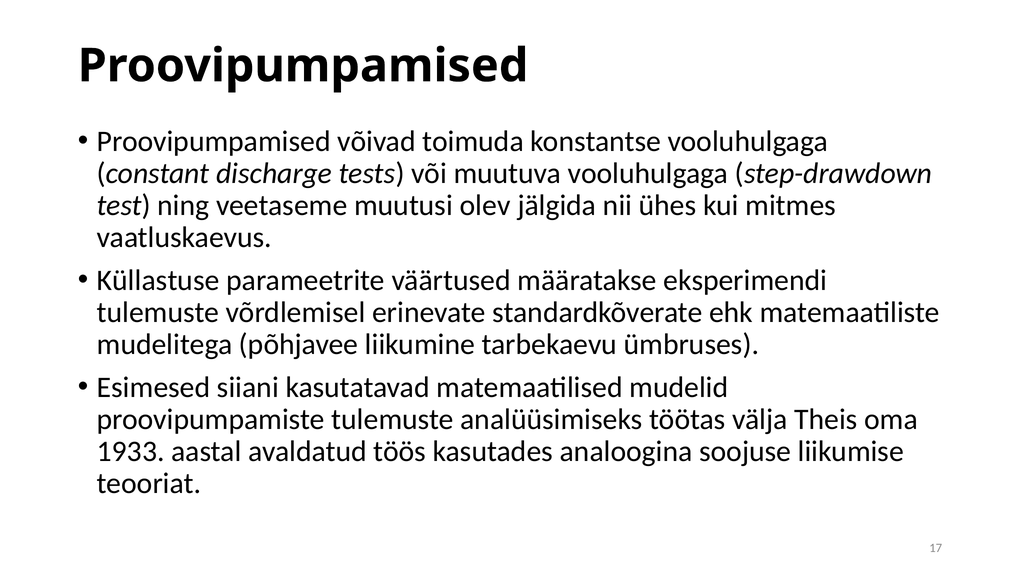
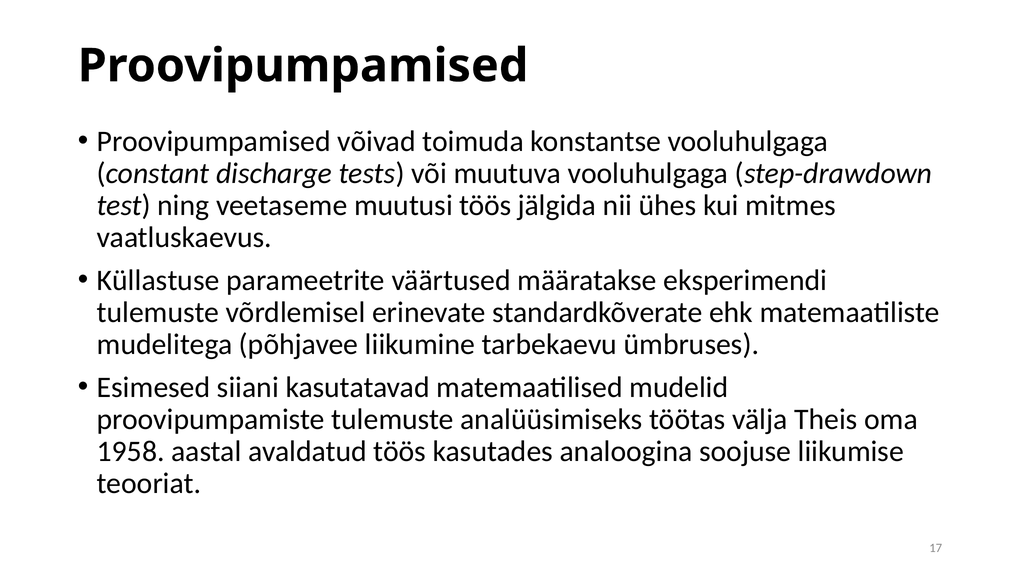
muutusi olev: olev -> töös (485, 205)
1933: 1933 -> 1958 (131, 451)
